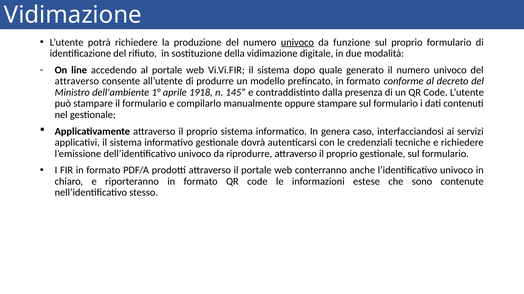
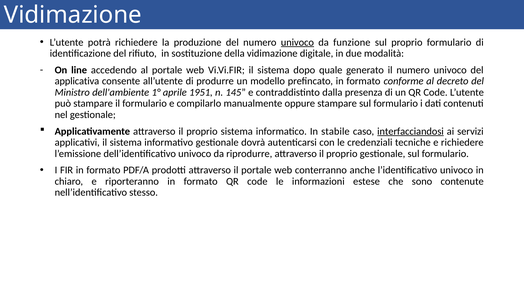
attraverso: attraverso -> applicativa (77, 81)
1918: 1918 -> 1951 (201, 93)
genera: genera -> stabile (335, 132)
interfacciandosi underline: none -> present (410, 132)
